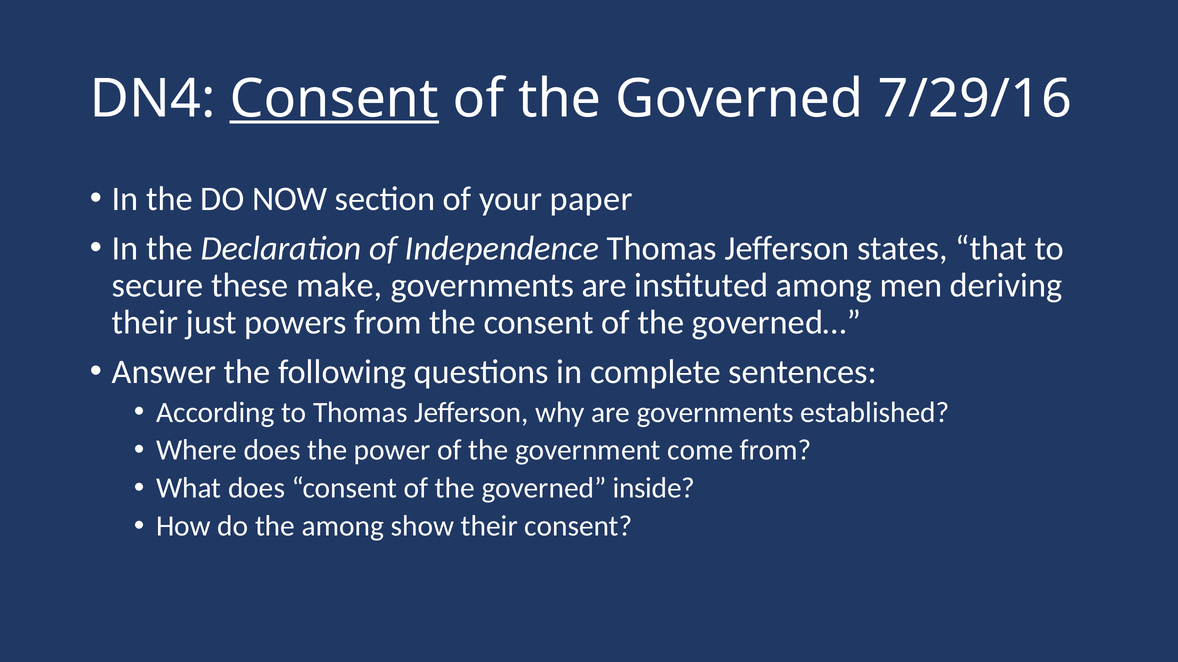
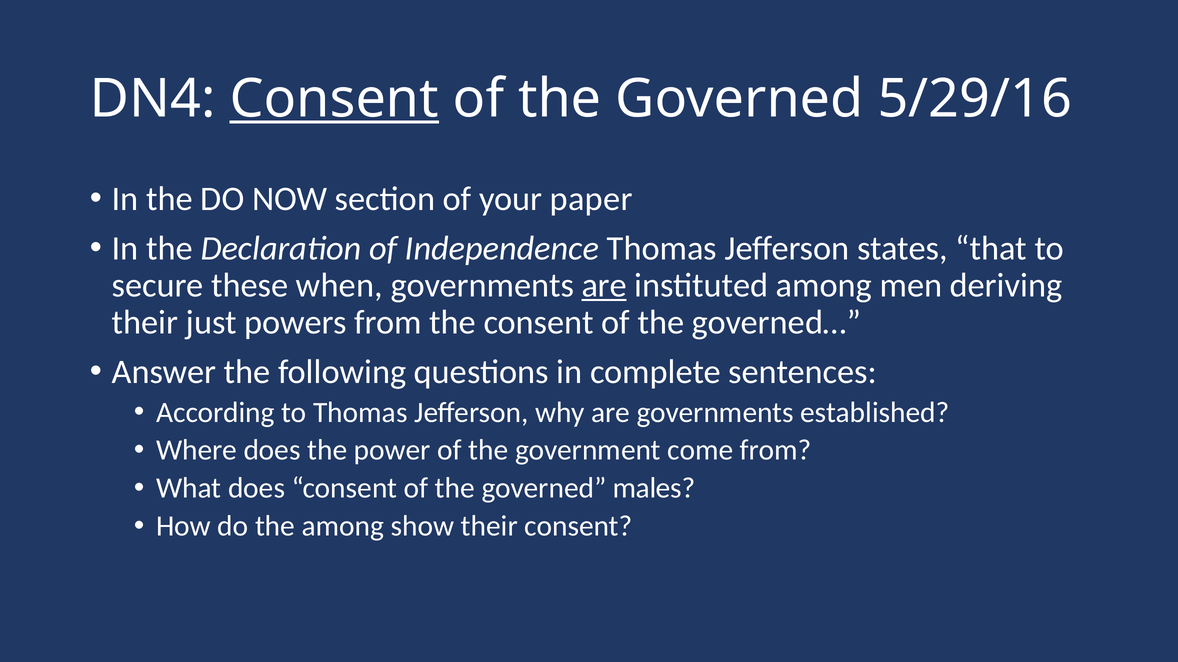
7/29/16: 7/29/16 -> 5/29/16 (975, 99)
make: make -> when (339, 286)
are underline: none -> present (604, 286)
inside: inside -> males (654, 489)
